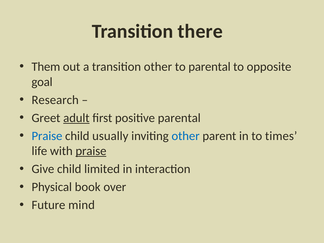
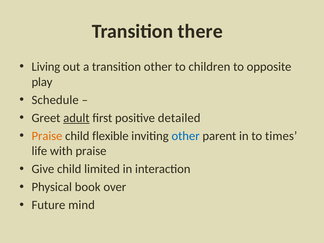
Them: Them -> Living (46, 67)
to parental: parental -> children (209, 67)
goal: goal -> play (42, 82)
Research: Research -> Schedule (55, 100)
positive parental: parental -> detailed (179, 118)
Praise colour: blue -> orange (47, 136)
usually: usually -> flexible (110, 136)
praise underline: present -> none (91, 151)
